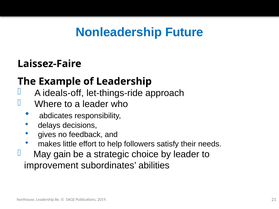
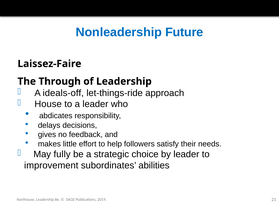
Example: Example -> Through (60, 81)
Where: Where -> House (48, 104)
gain: gain -> fully (62, 154)
